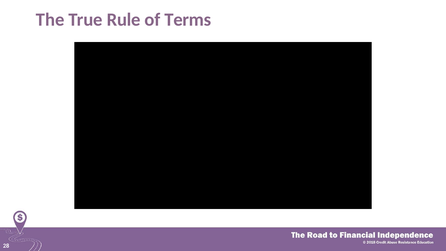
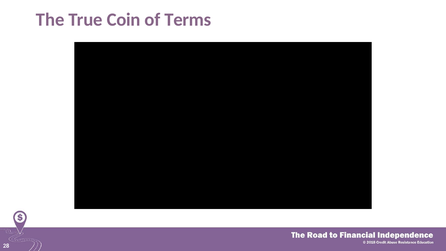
Rule: Rule -> Coin (124, 20)
